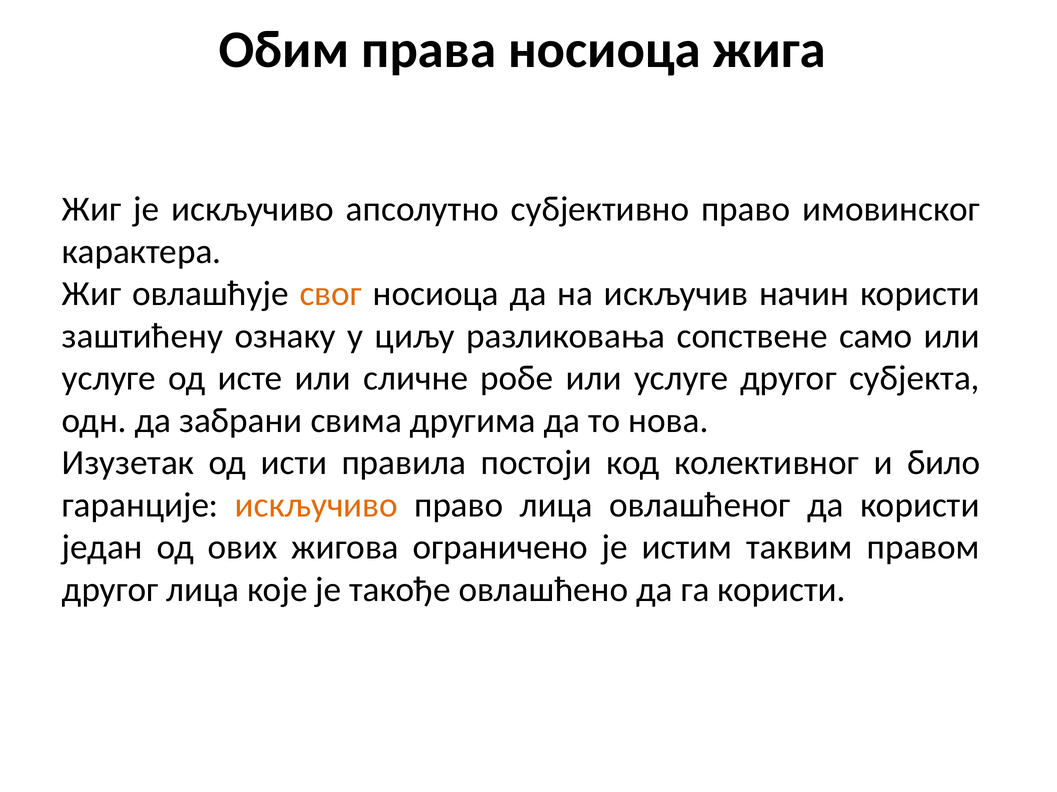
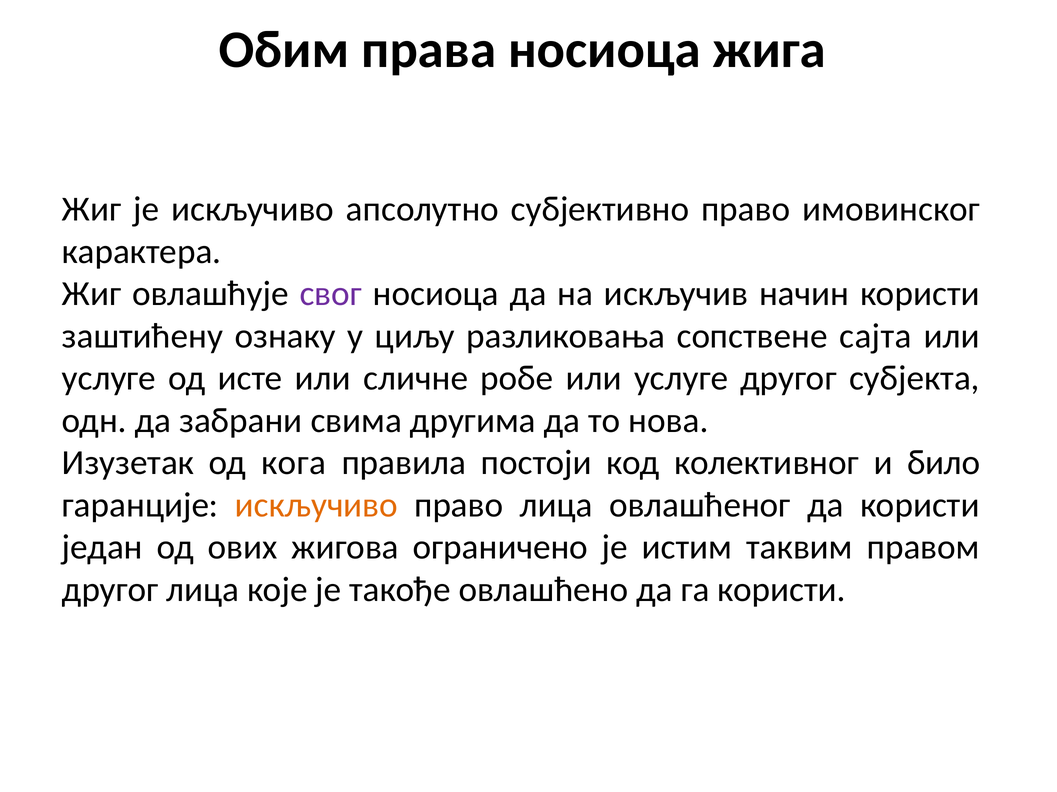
свог colour: orange -> purple (331, 294)
само: само -> сајта (875, 336)
исти: исти -> кога (294, 463)
